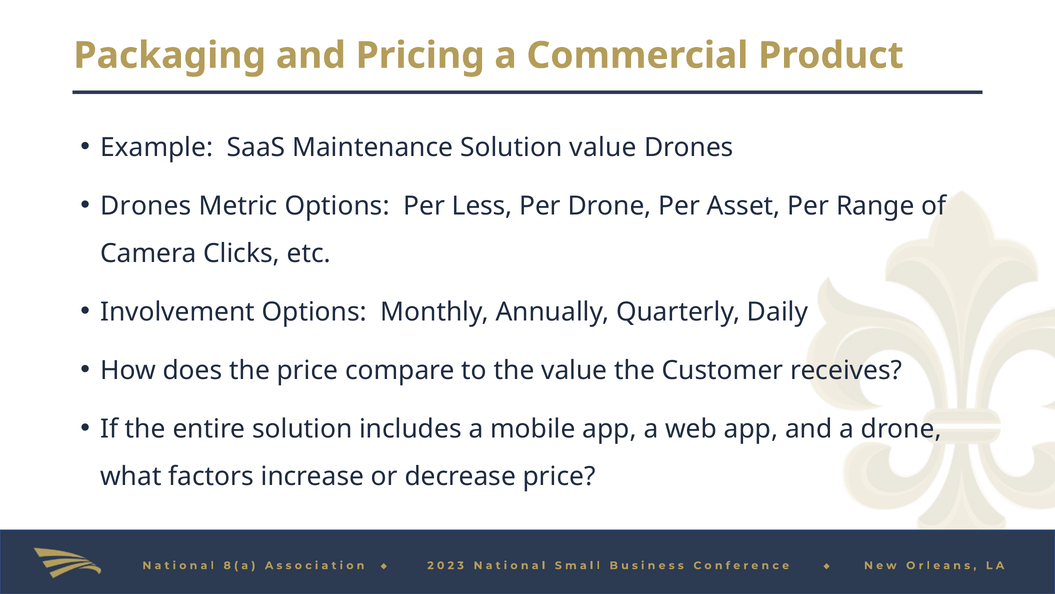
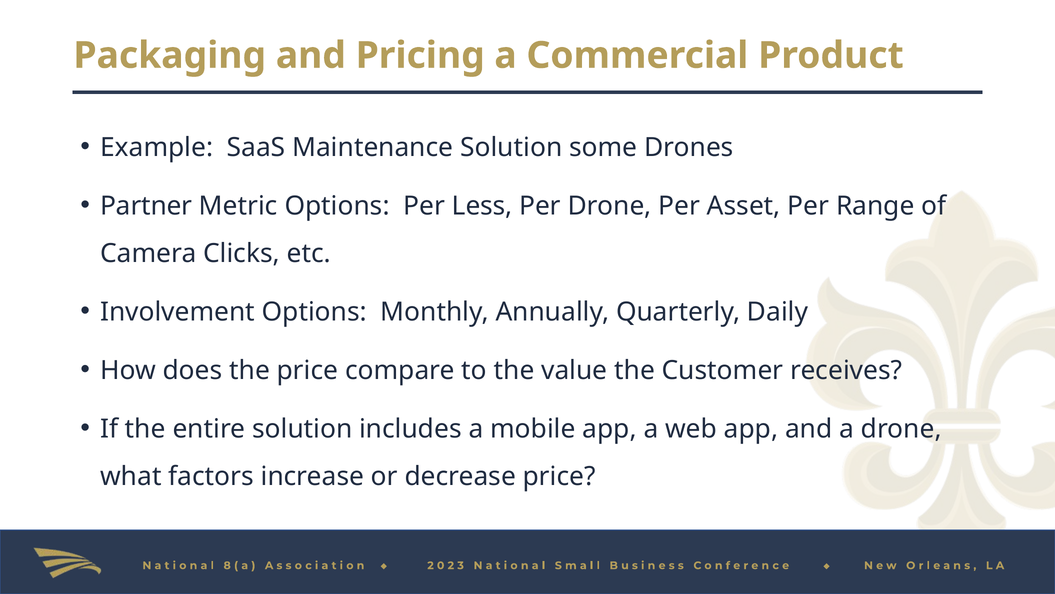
Solution value: value -> some (603, 147)
Drones: Drones -> Partner (146, 206)
